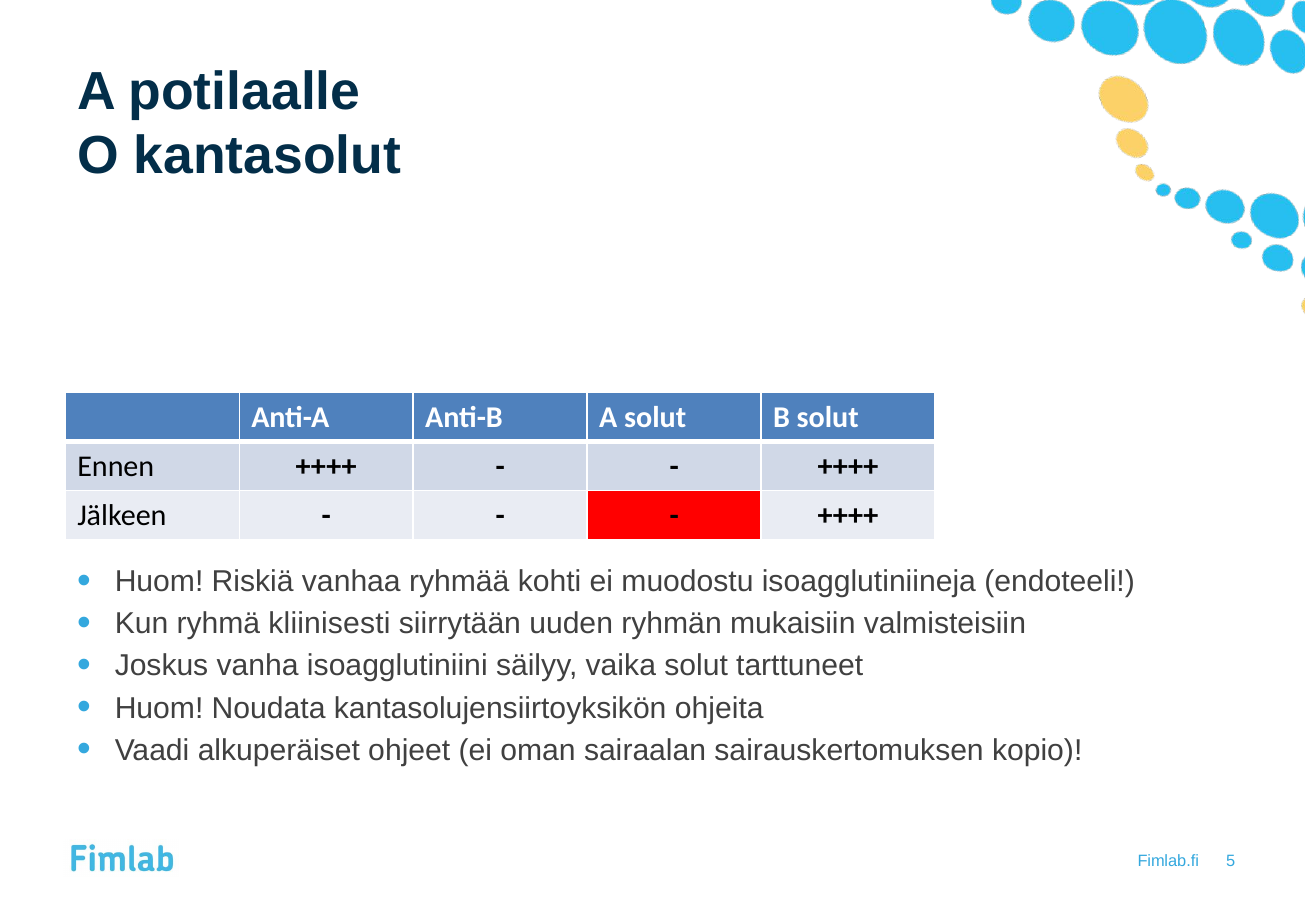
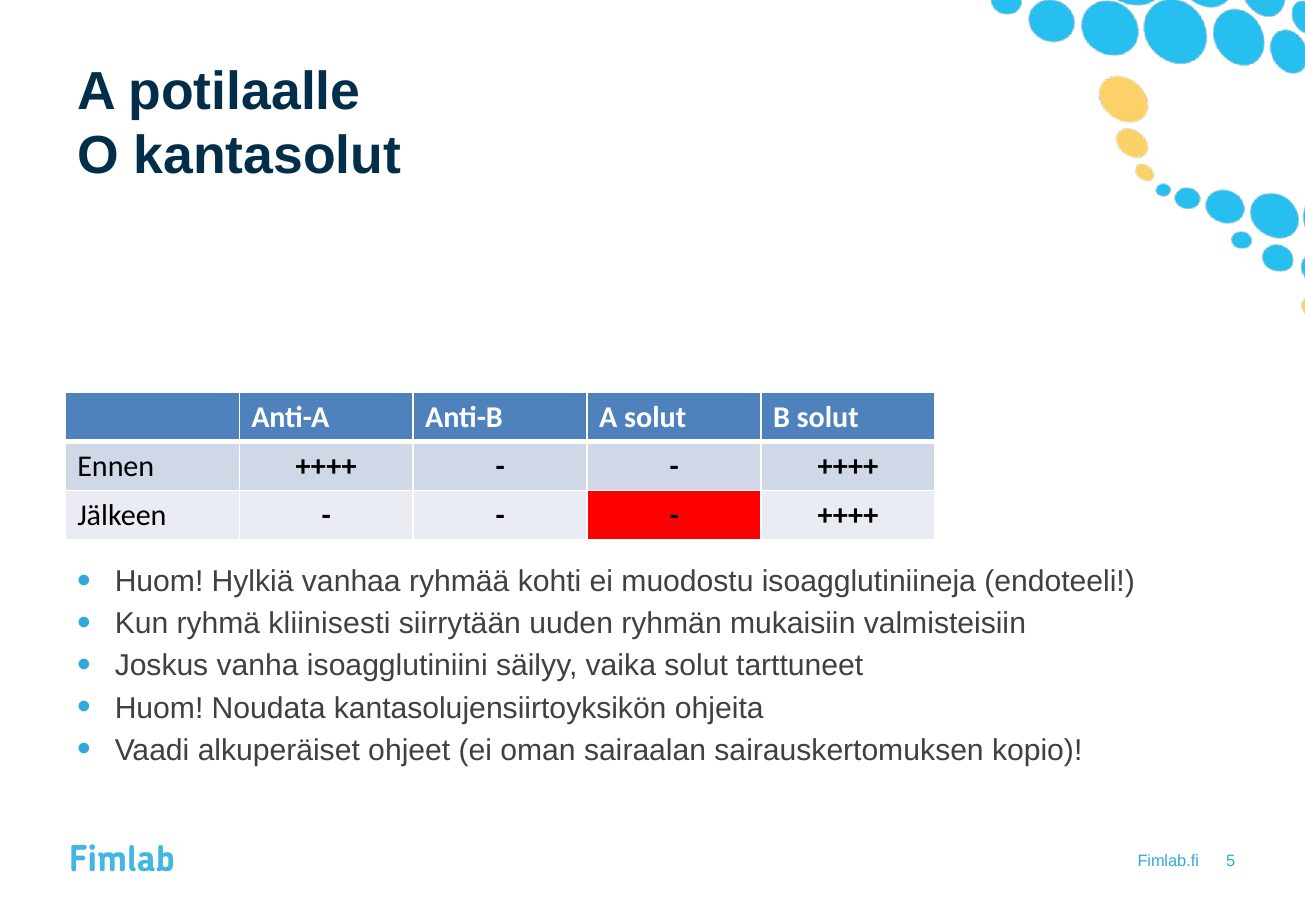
Riskiä: Riskiä -> Hylkiä (253, 581)
